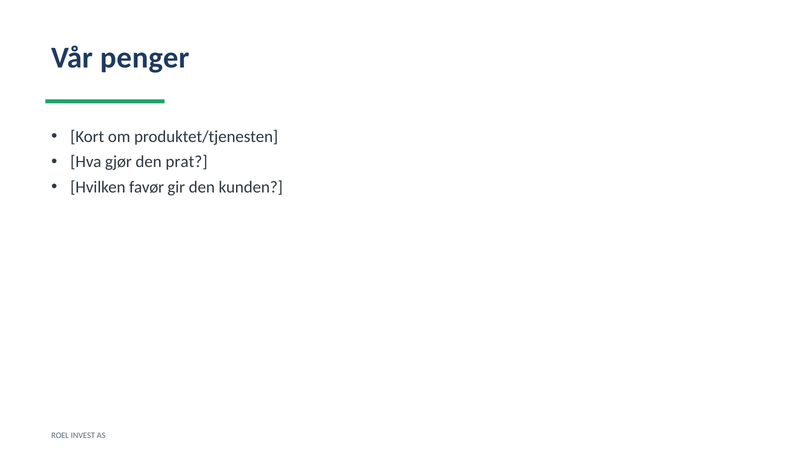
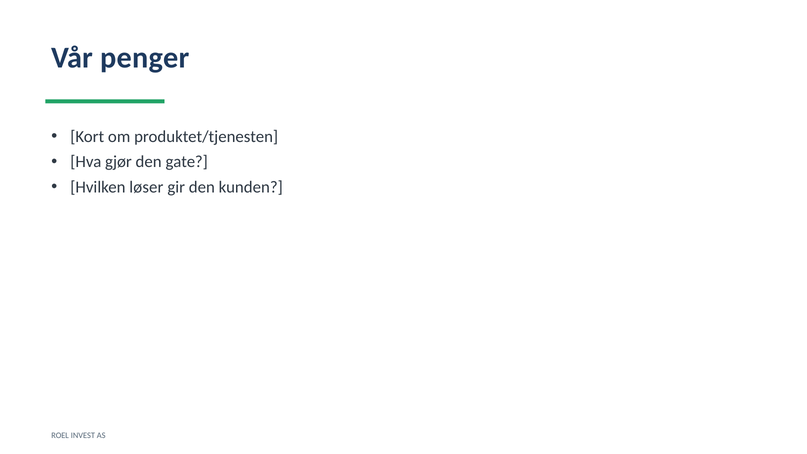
prat: prat -> gate (187, 162)
favør: favør -> løser (146, 187)
